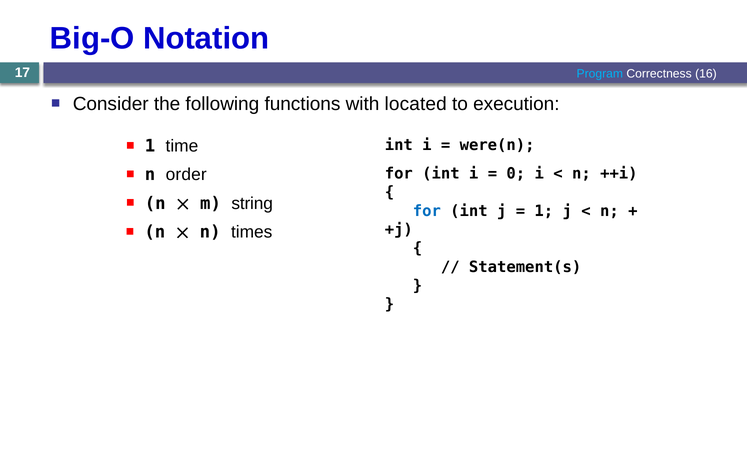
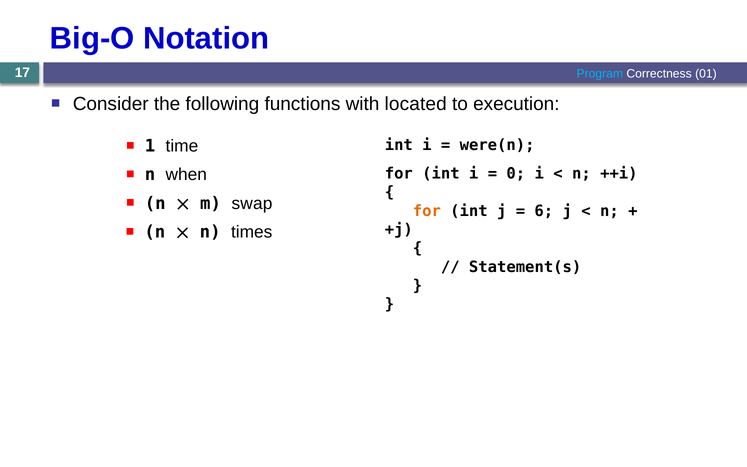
16: 16 -> 01 (706, 74)
order: order -> when (186, 175)
string: string -> swap (252, 203)
for colour: blue -> orange (427, 211)
1: 1 -> 6 (544, 211)
